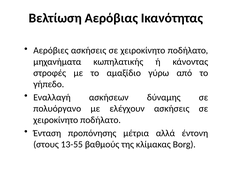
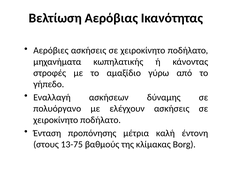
αλλά: αλλά -> καλή (165, 133)
13-55: 13-55 -> 13-75 (72, 145)
